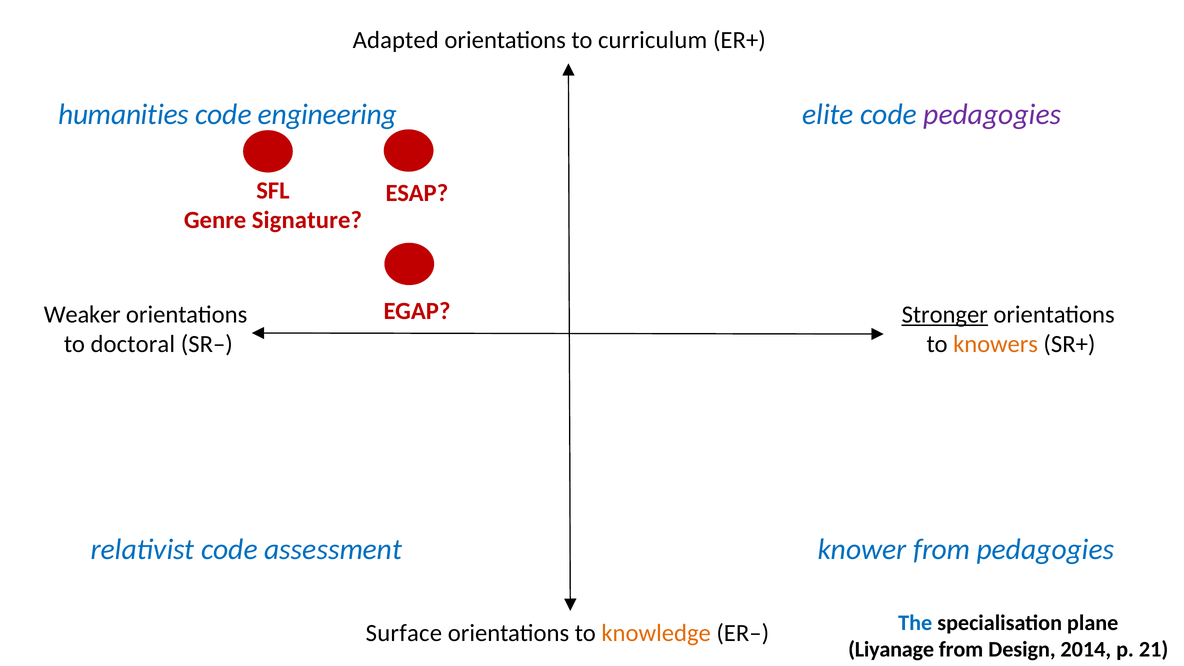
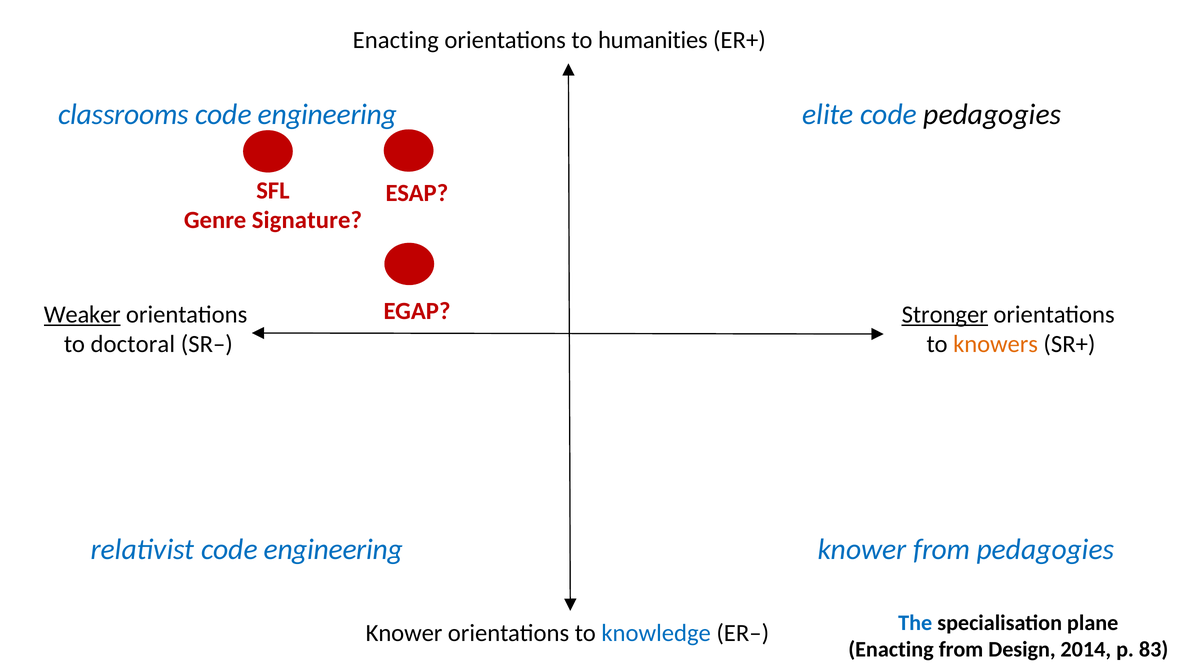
Adapted: Adapted -> Enacting (396, 40)
curriculum: curriculum -> humanities (653, 40)
humanities: humanities -> classrooms (123, 114)
pedagogies colour: purple -> black (992, 114)
Weaker underline: none -> present (82, 314)
relativist code assessment: assessment -> engineering (333, 549)
Surface: Surface -> Knower (404, 633)
knowledge colour: orange -> blue (656, 633)
Liyanage: Liyanage -> Enacting (891, 650)
21: 21 -> 83 (1154, 650)
